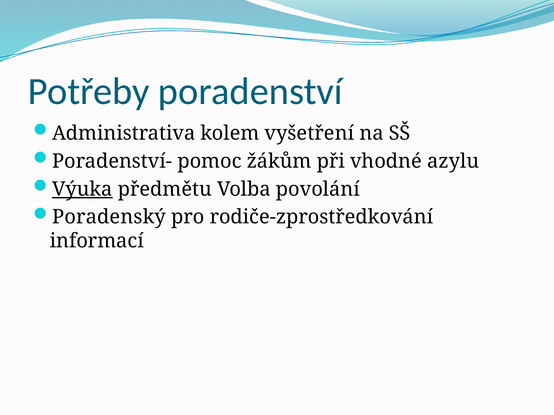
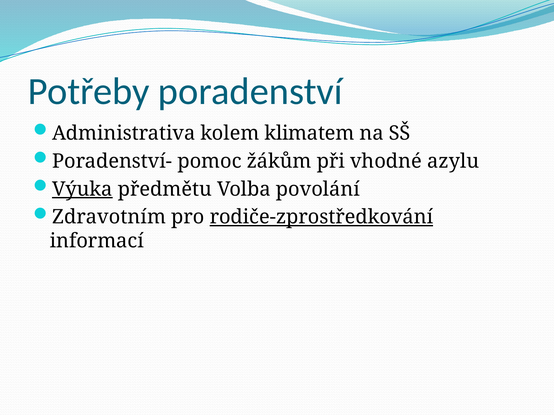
vyšetření: vyšetření -> klimatem (309, 133)
Poradenský: Poradenský -> Zdravotním (109, 217)
rodiče-zprostředkování underline: none -> present (321, 217)
